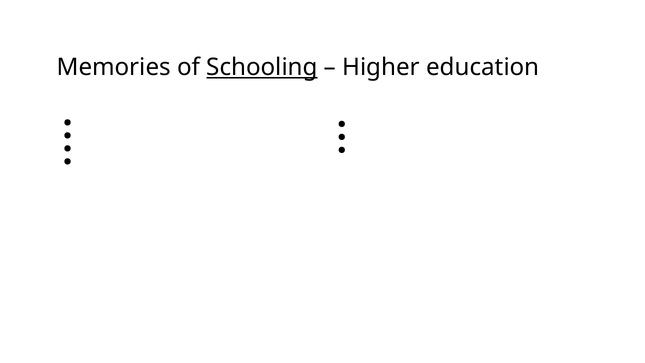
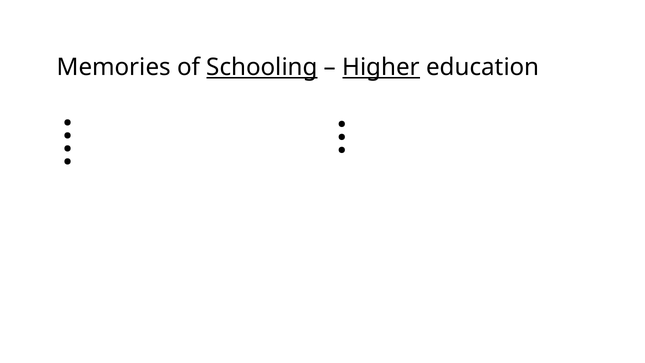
Higher underline: none -> present (381, 67)
